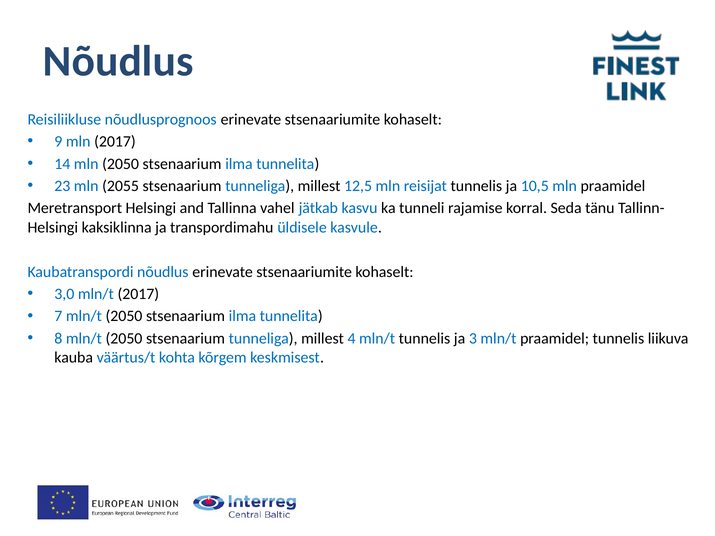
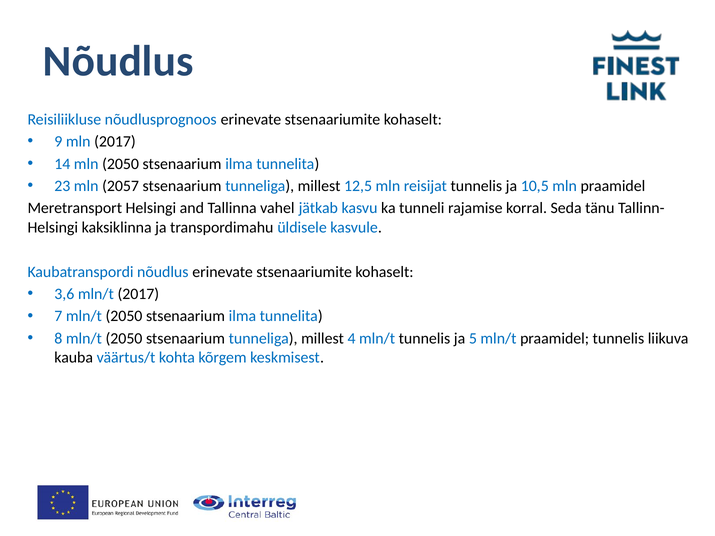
2055: 2055 -> 2057 (121, 186)
3,0: 3,0 -> 3,6 (64, 294)
3: 3 -> 5 (473, 339)
